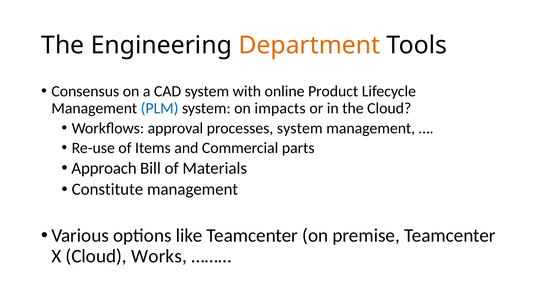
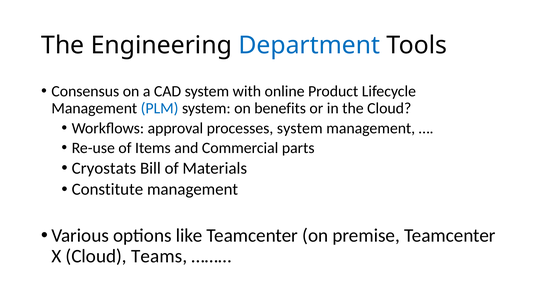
Department colour: orange -> blue (309, 45)
impacts: impacts -> benefits (280, 108)
Approach: Approach -> Cryostats (104, 169)
Works: Works -> Teams (159, 256)
